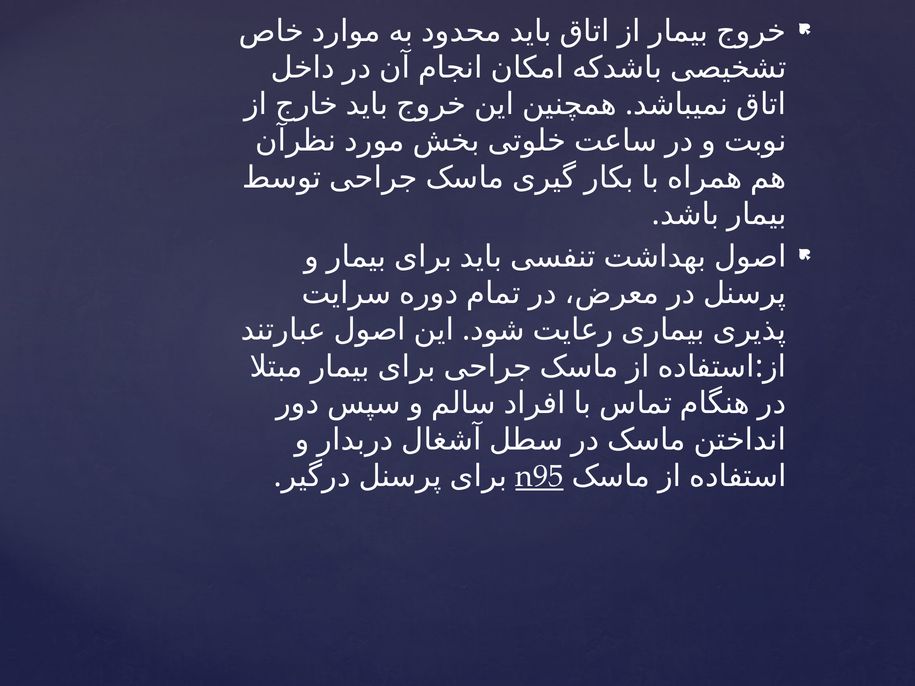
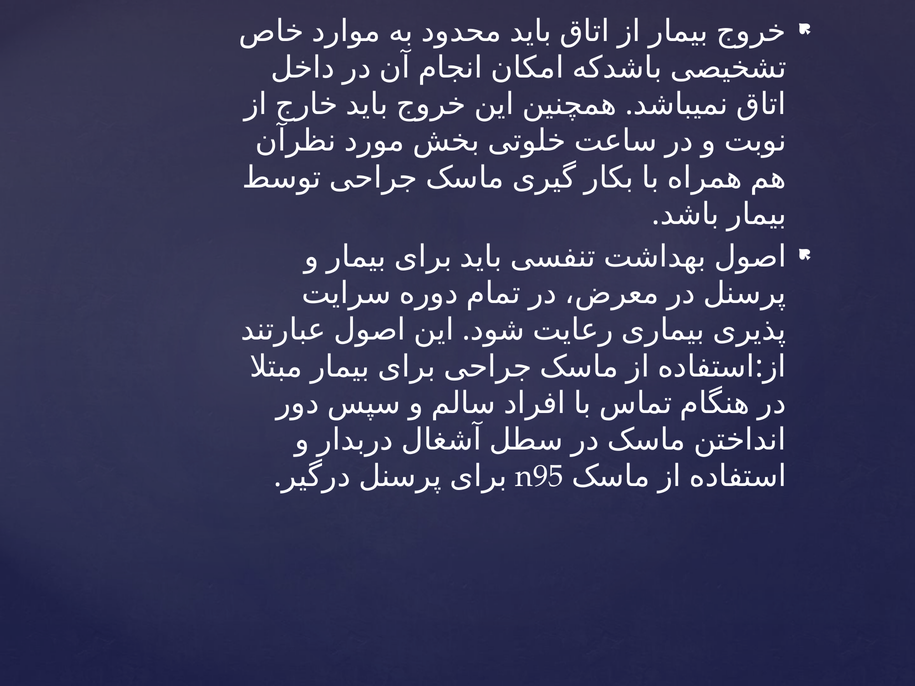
n95 underline: present -> none (540, 476)
